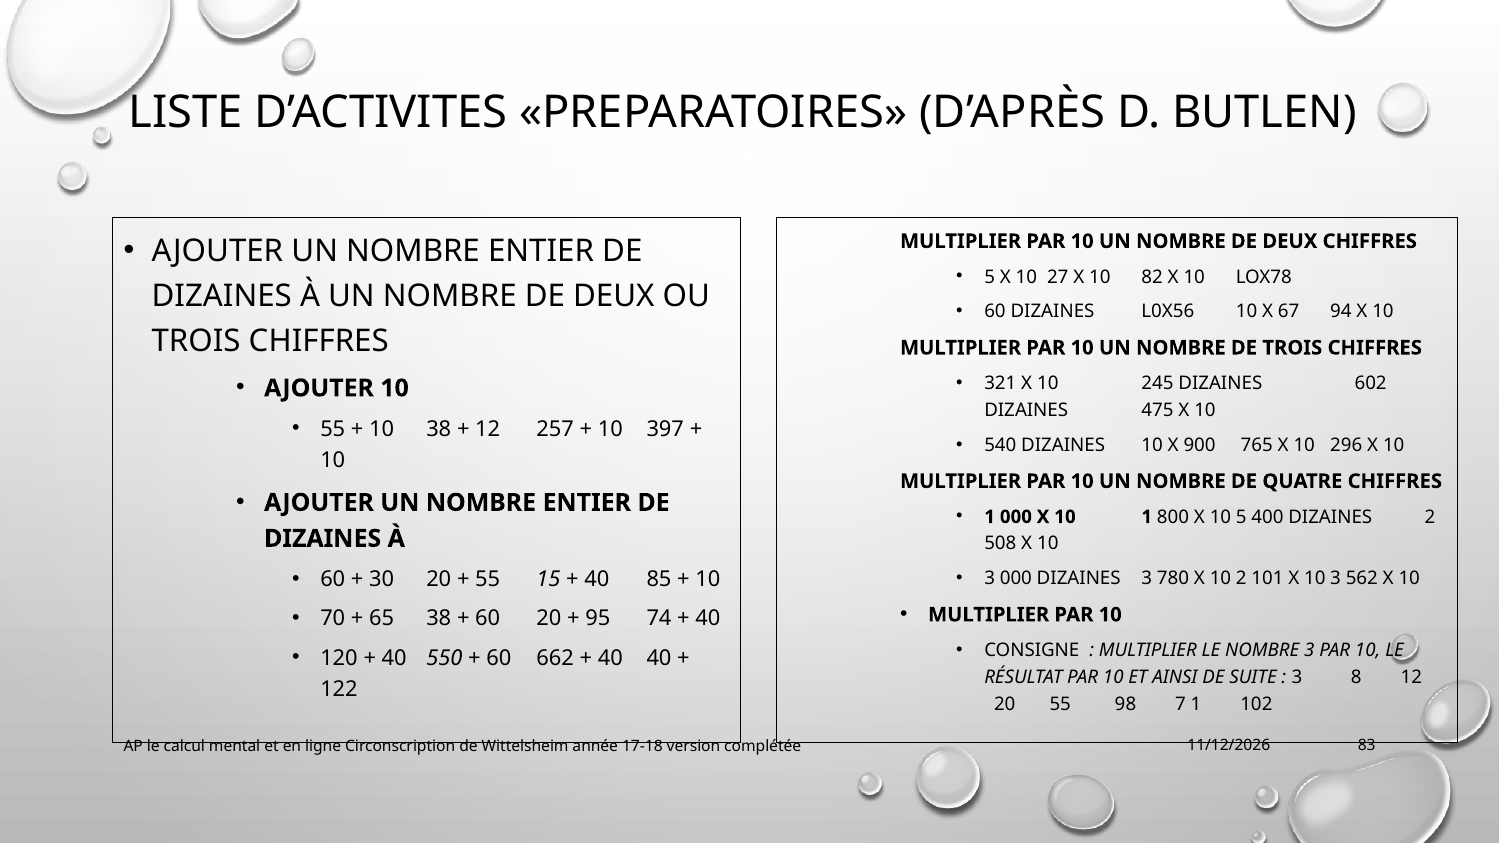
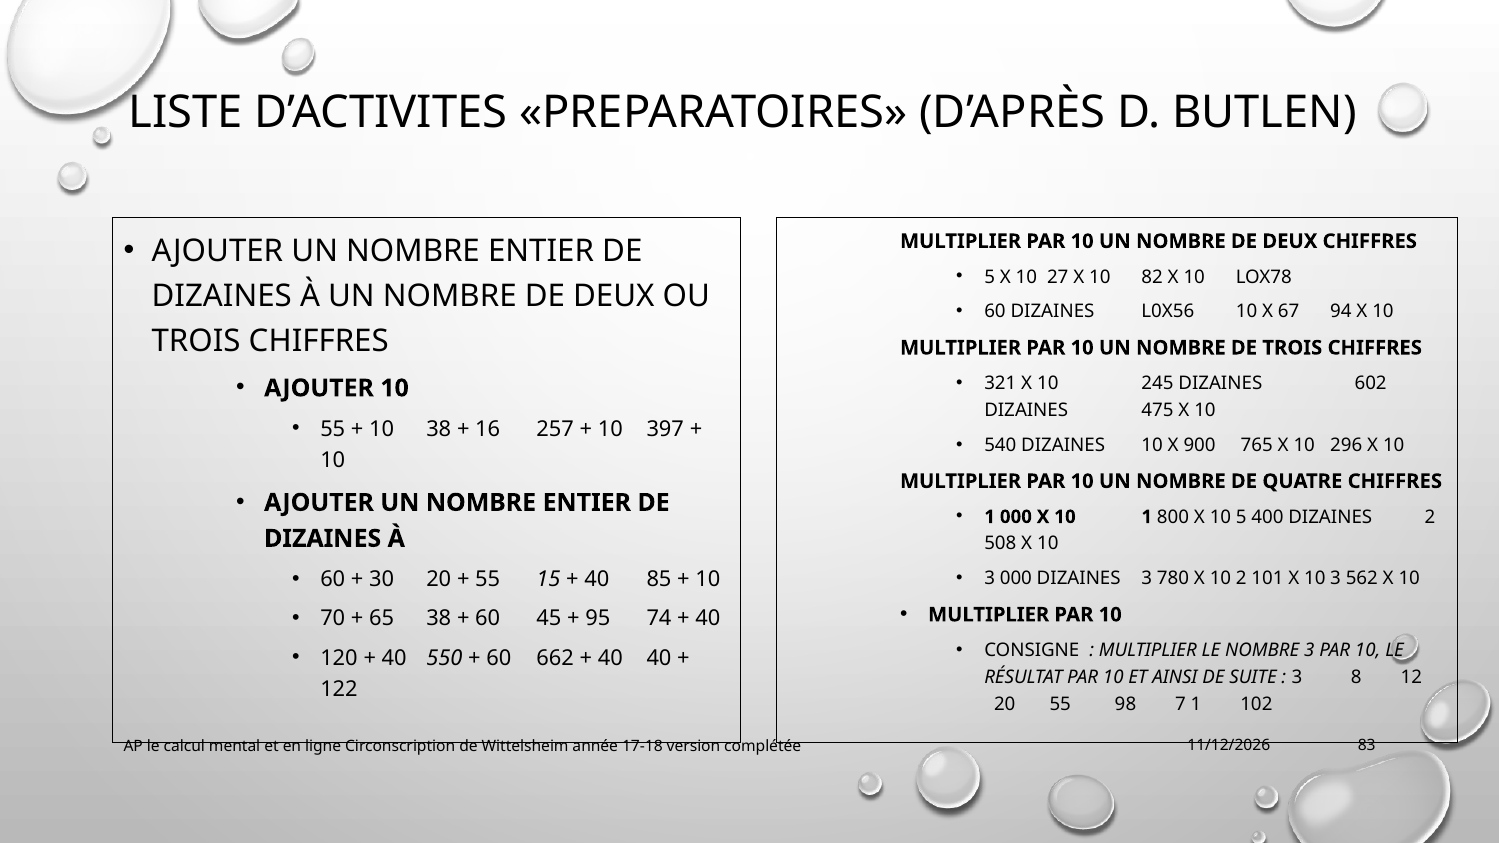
12: 12 -> 16 (488, 429)
60 20: 20 -> 45 (549, 619)
